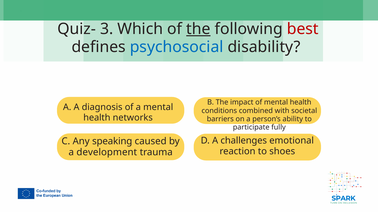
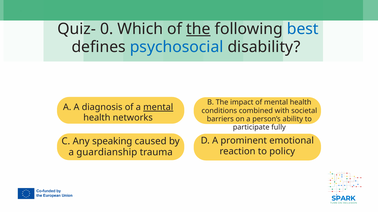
3: 3 -> 0 (107, 29)
best colour: red -> blue (303, 29)
mental underline: none -> present (158, 108)
challenges: challenges -> prominent (244, 141)
shoes: shoes -> policy (282, 152)
development: development -> guardianship (107, 153)
